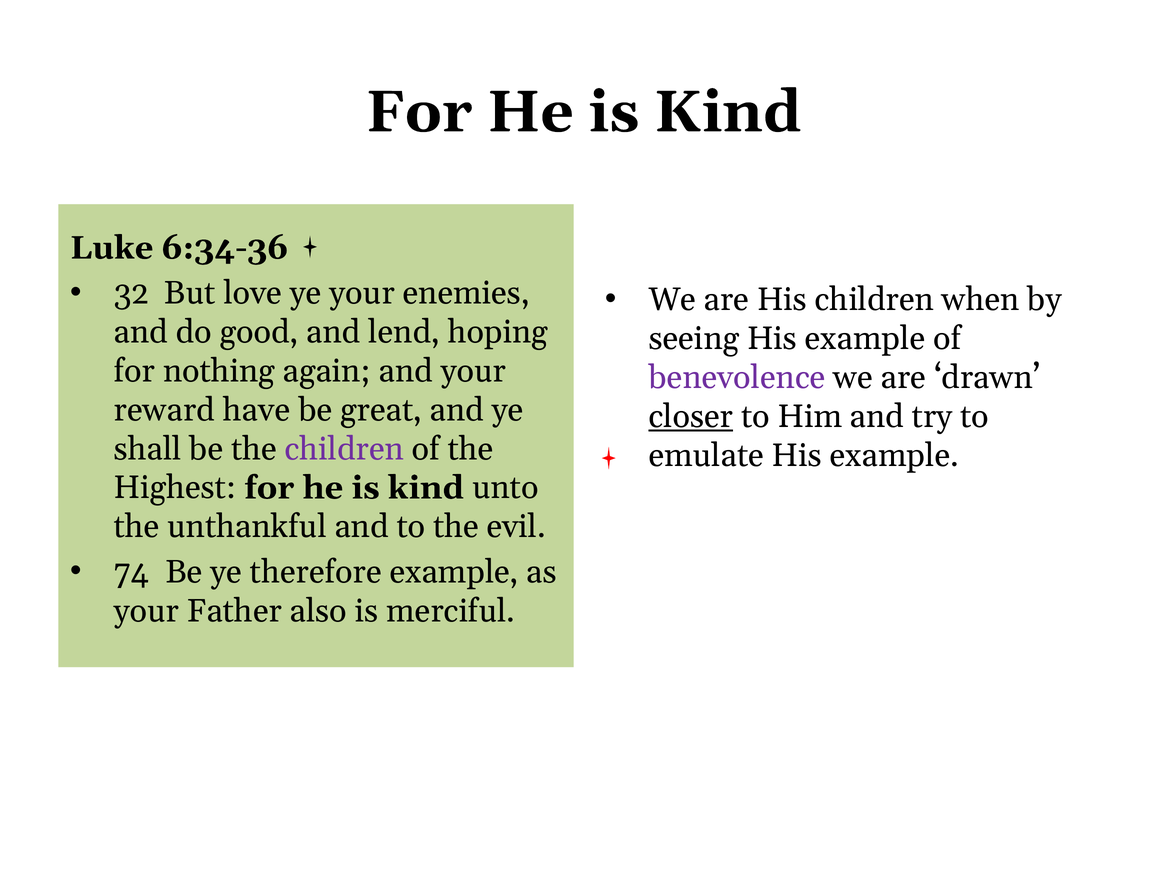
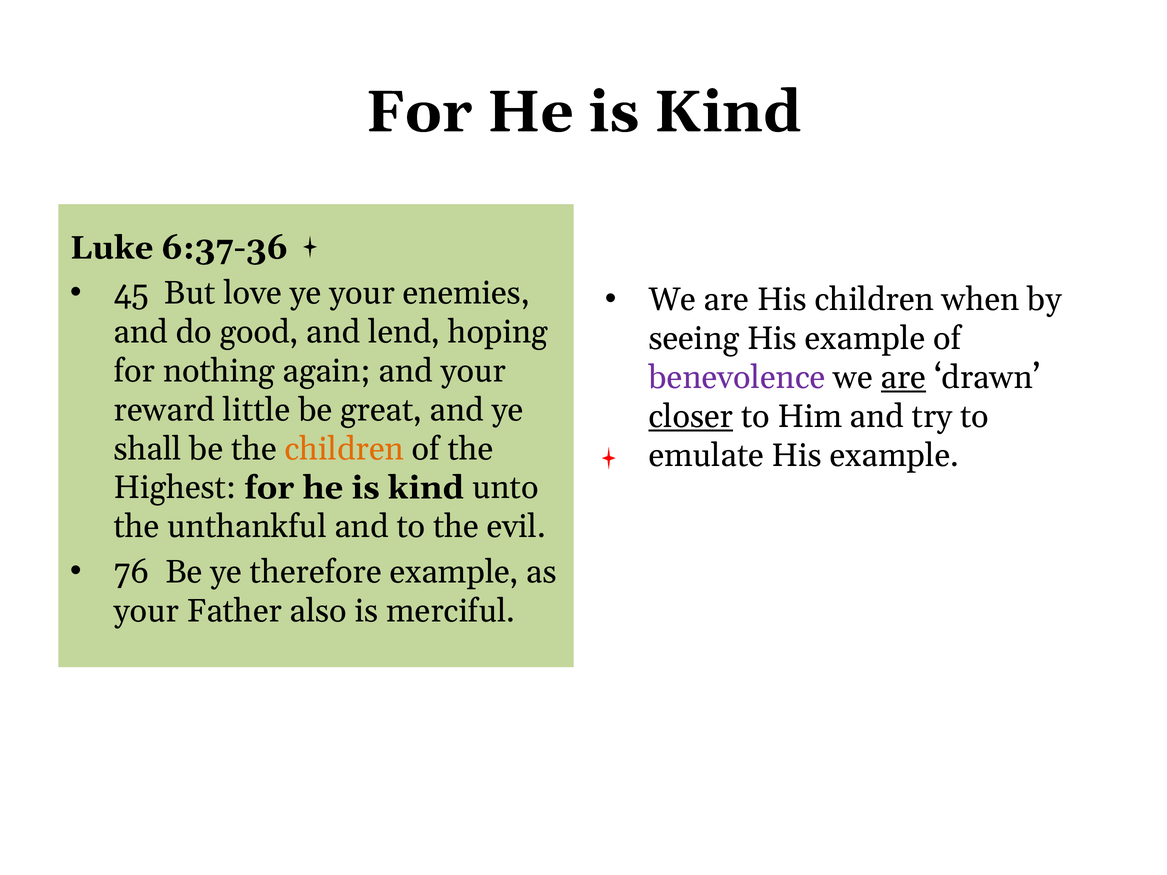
6:34-36: 6:34-36 -> 6:37-36 (225, 248)
32: 32 -> 45 (131, 293)
are underline: none -> present (903, 378)
have: have -> little (257, 410)
children colour: purple -> orange (344, 449)
74: 74 -> 76 (132, 572)
